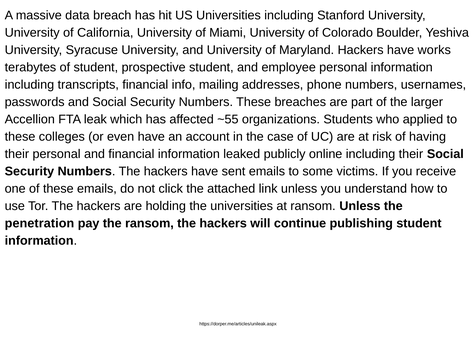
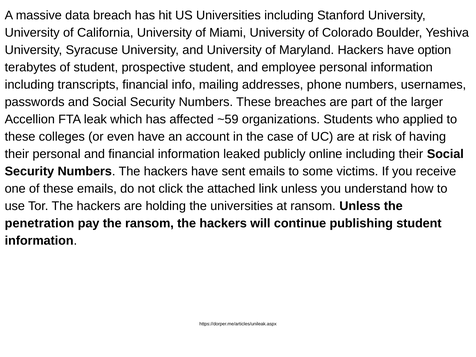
works: works -> option (434, 50)
~55: ~55 -> ~59 (228, 119)
